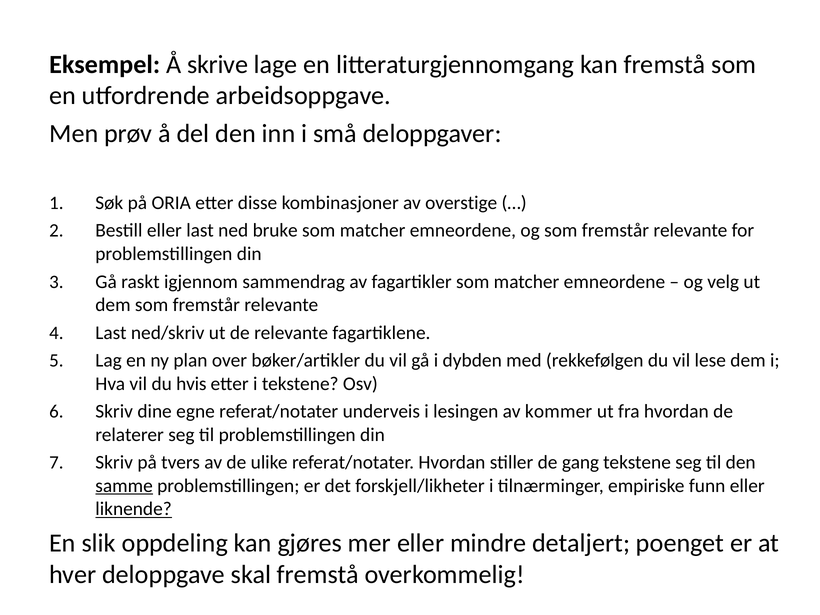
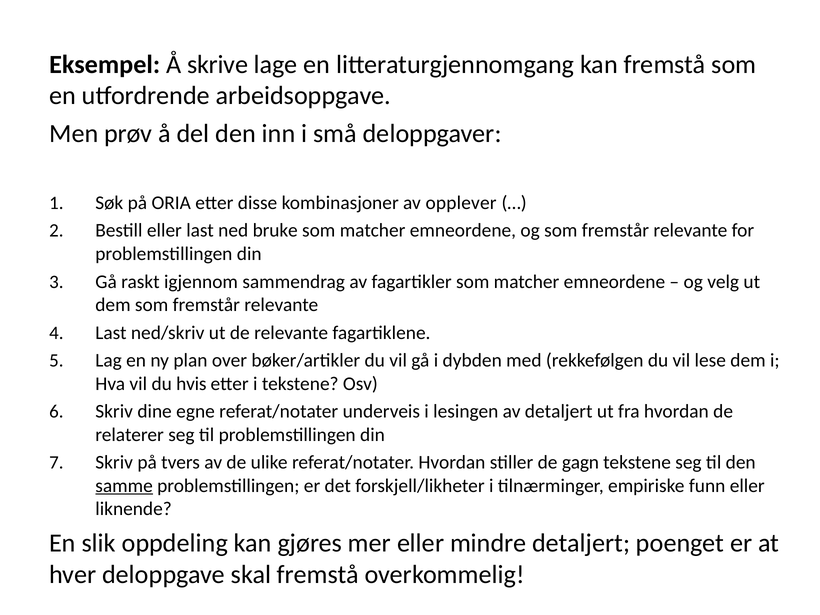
overstige: overstige -> opplever (461, 203)
av kommer: kommer -> detaljert (559, 412)
gang: gang -> gagn (580, 463)
liknende underline: present -> none (134, 509)
